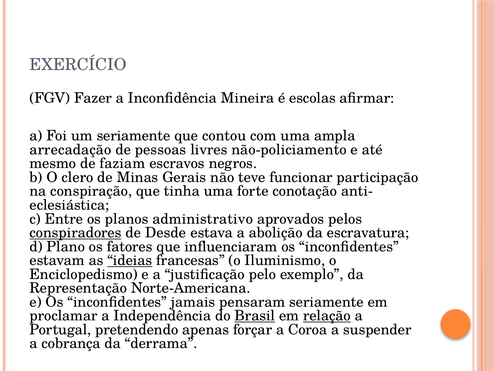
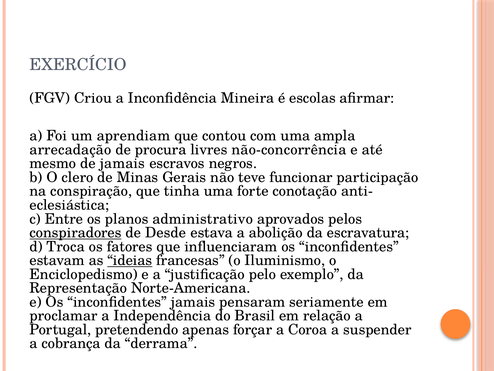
Fazer: Fazer -> Criou (93, 98)
um seriamente: seriamente -> aprendiam (133, 136)
pessoas: pessoas -> procura (161, 149)
não-policiamento: não-policiamento -> não-concorrência (289, 149)
de faziam: faziam -> jamais (122, 163)
Plano: Plano -> Troca (66, 246)
Brasil underline: present -> none (255, 315)
relação underline: present -> none (327, 315)
